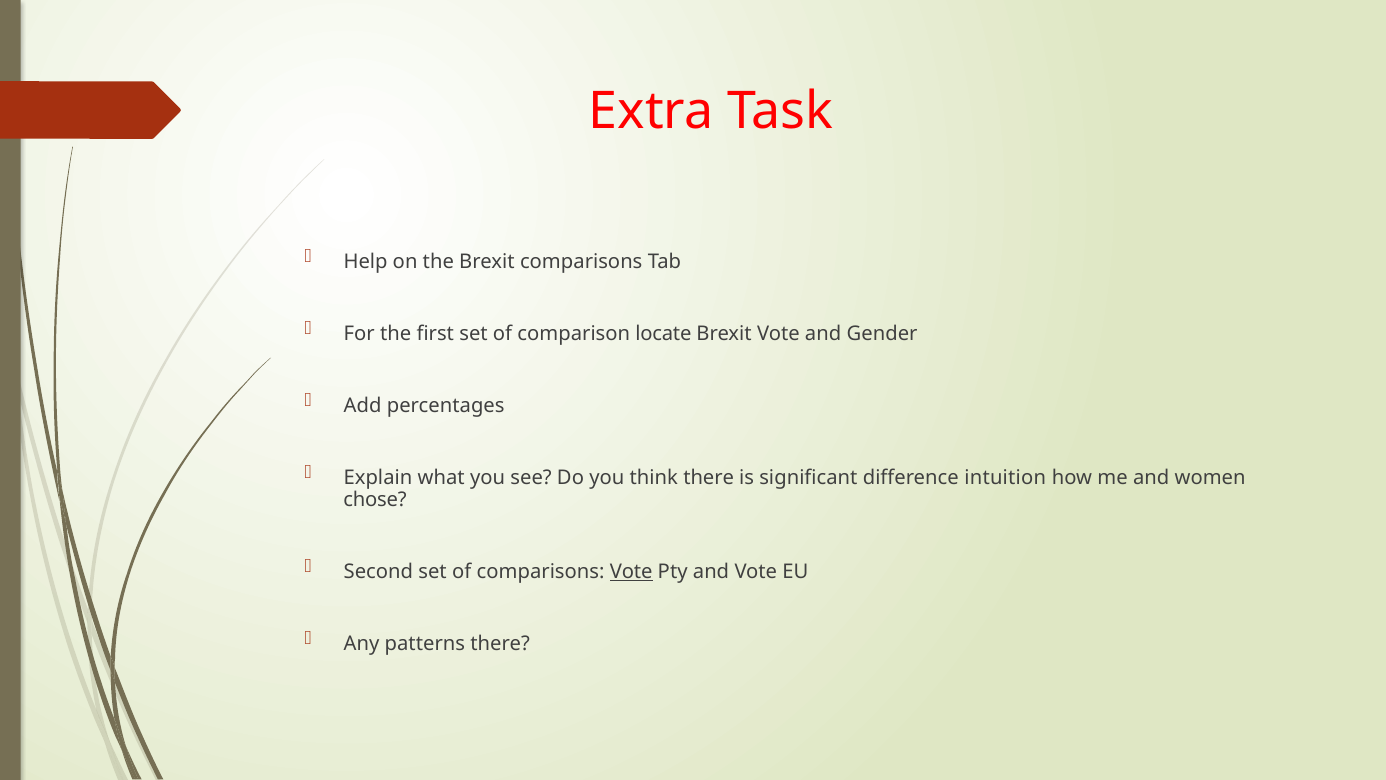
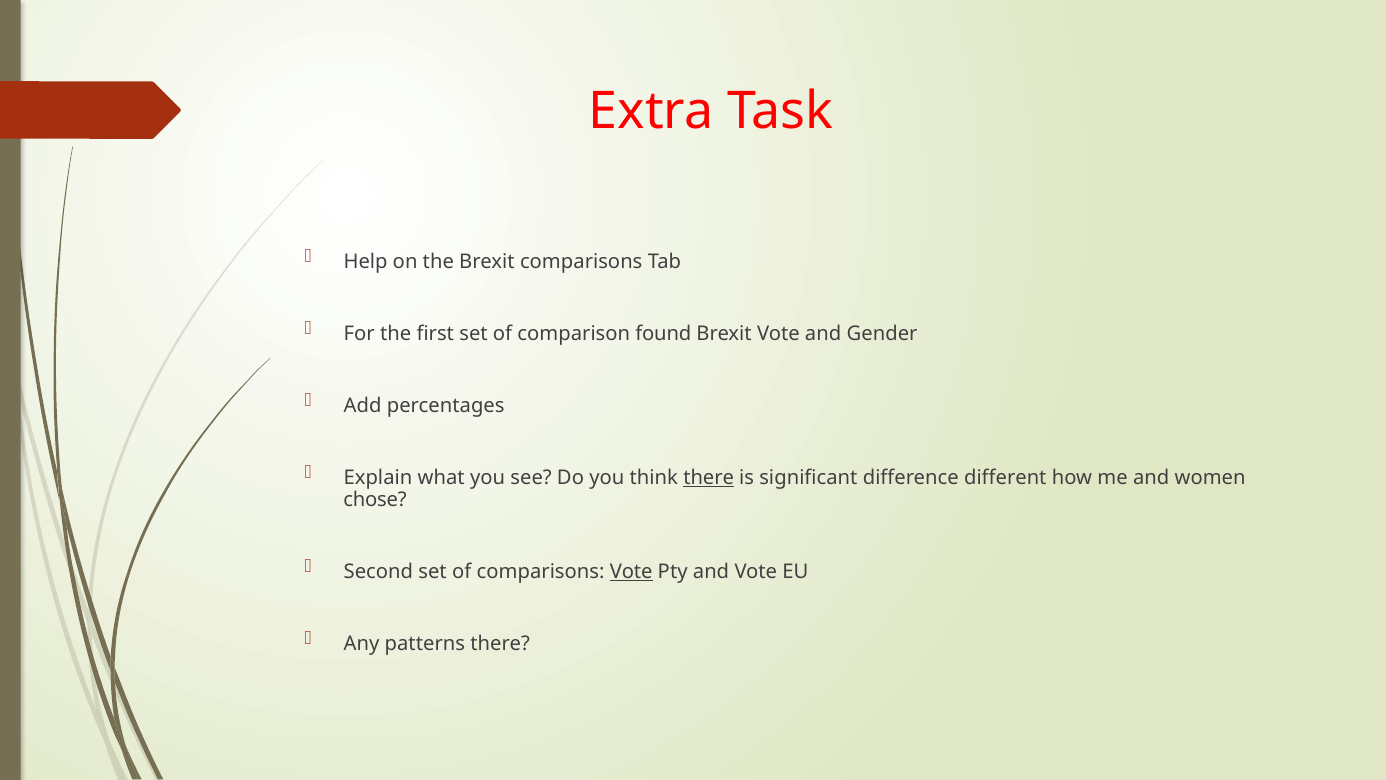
locate: locate -> found (663, 333)
there underline: none -> present (709, 478)
intuition: intuition -> different (1005, 478)
